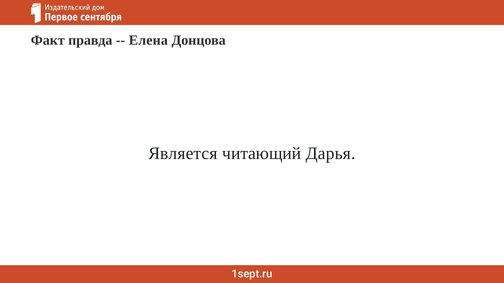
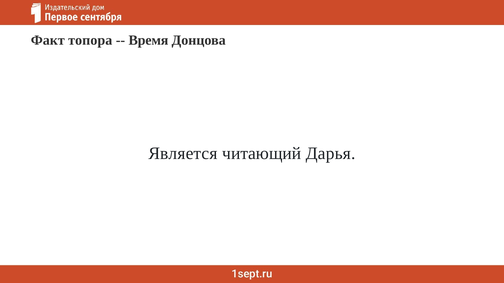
правда: правда -> топора (90, 40)
Елена: Елена -> Время (148, 40)
